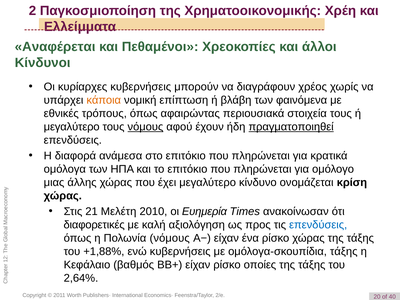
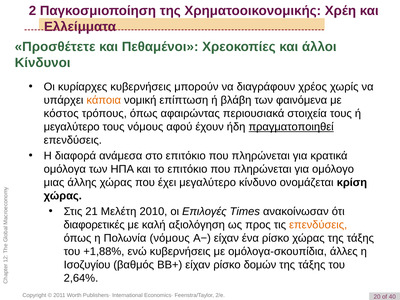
Αναφέρεται: Αναφέρεται -> Προσθέτετε (55, 47)
εθνικές: εθνικές -> κόστος (61, 114)
νόμους underline: present -> none (145, 127)
Ευημερία: Ευημερία -> Επιλογές (204, 211)
επενδύσεις colour: blue -> orange (318, 225)
ομόλογα-σκουπίδια τάξης: τάξης -> άλλες (344, 251)
Κεφάλαιο: Κεφάλαιο -> Ισοζυγίου (87, 265)
οποίες: οποίες -> δομών (260, 265)
